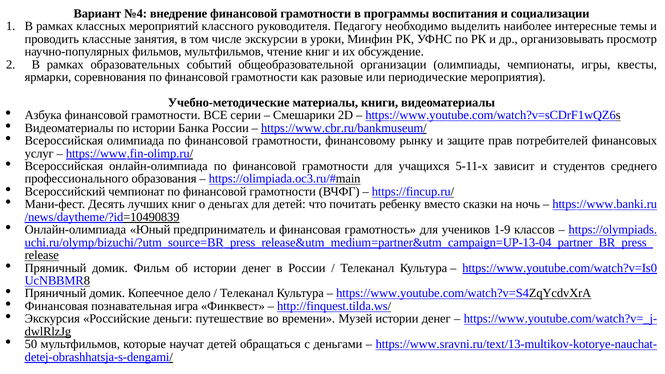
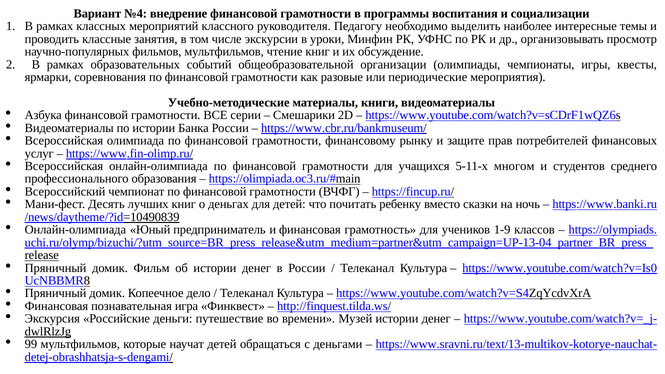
зависит: зависит -> многом (514, 166)
50: 50 -> 99 (31, 344)
